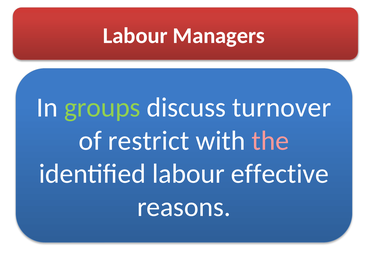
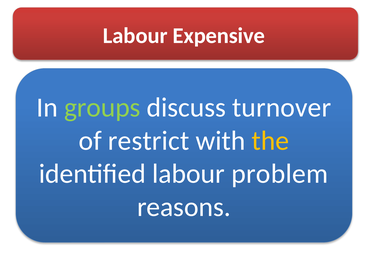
Managers: Managers -> Expensive (219, 36)
the colour: pink -> yellow (270, 141)
effective: effective -> problem (280, 174)
